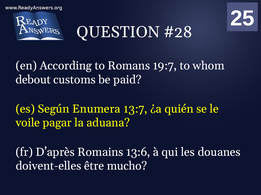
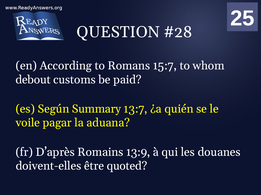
19:7: 19:7 -> 15:7 (165, 66)
Enumera: Enumera -> Summary (96, 109)
13:6: 13:6 -> 13:9 (138, 153)
mucho: mucho -> quoted (127, 167)
